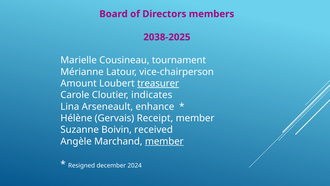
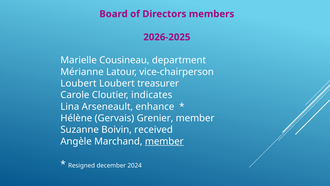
2038-2025: 2038-2025 -> 2026-2025 (167, 37)
tournament: tournament -> department (179, 60)
Amount: Amount -> Loubert (78, 83)
treasurer underline: present -> none (158, 83)
Receipt: Receipt -> Grenier (155, 118)
